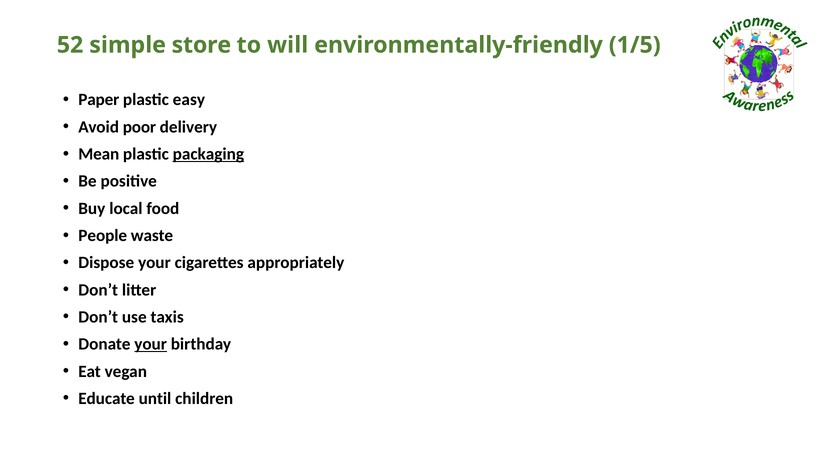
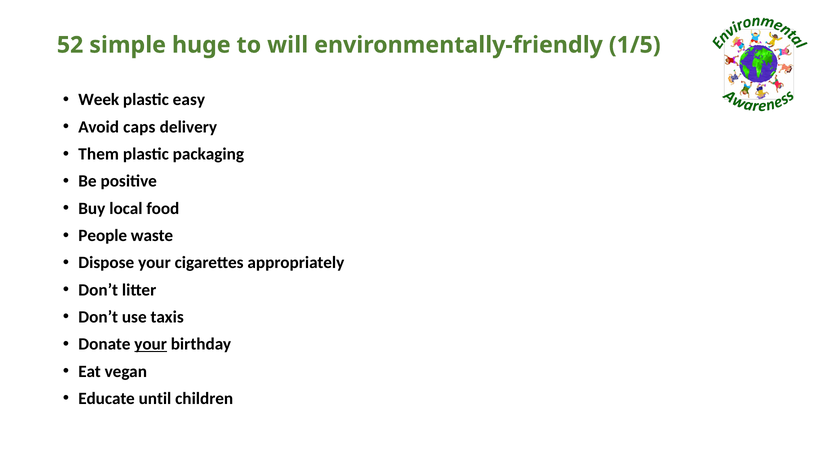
store: store -> huge (201, 45)
Paper: Paper -> Week (99, 100)
poor: poor -> caps (139, 127)
Mean: Mean -> Them (99, 154)
packaging underline: present -> none (208, 154)
